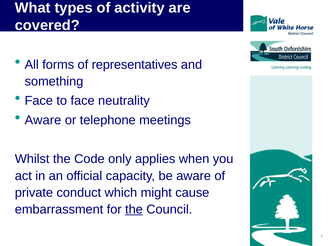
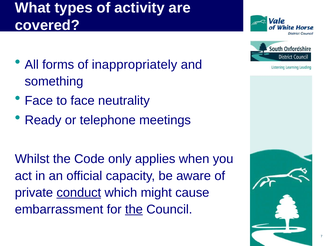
representatives: representatives -> inappropriately (134, 65)
Aware: Aware -> Ready (43, 120)
conduct underline: none -> present (79, 193)
